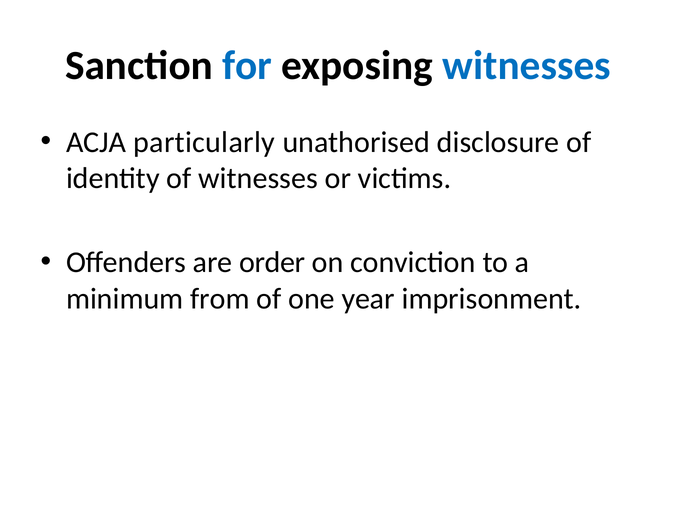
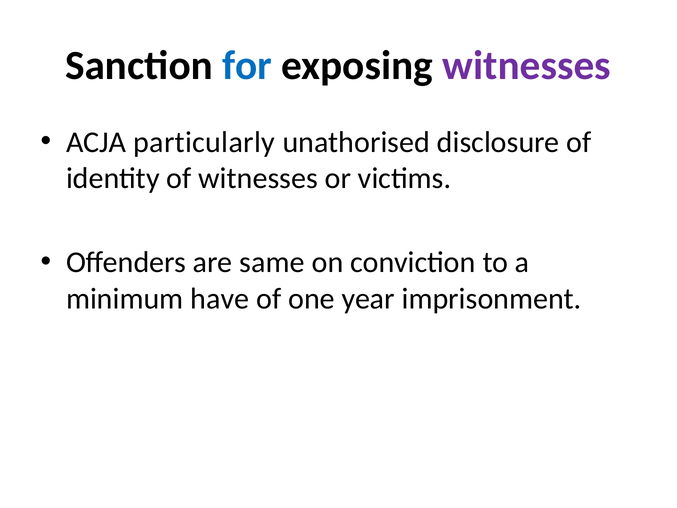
witnesses colour: blue -> purple (527, 66)
order: order -> same (272, 262)
from: from -> have (220, 299)
